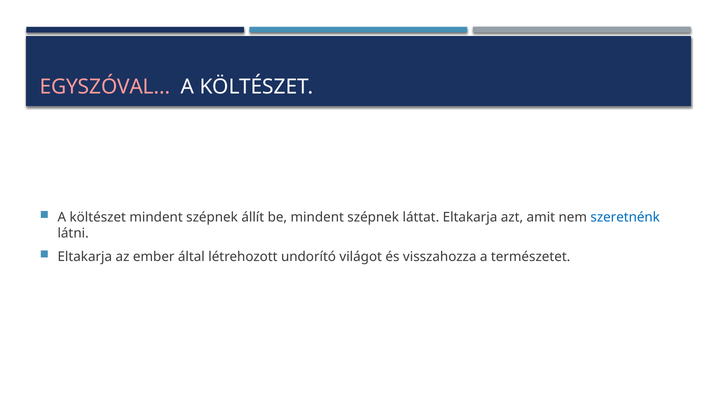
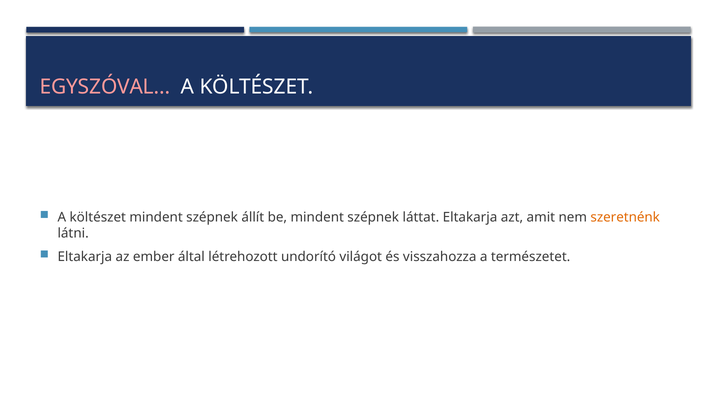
szeretnénk colour: blue -> orange (625, 218)
